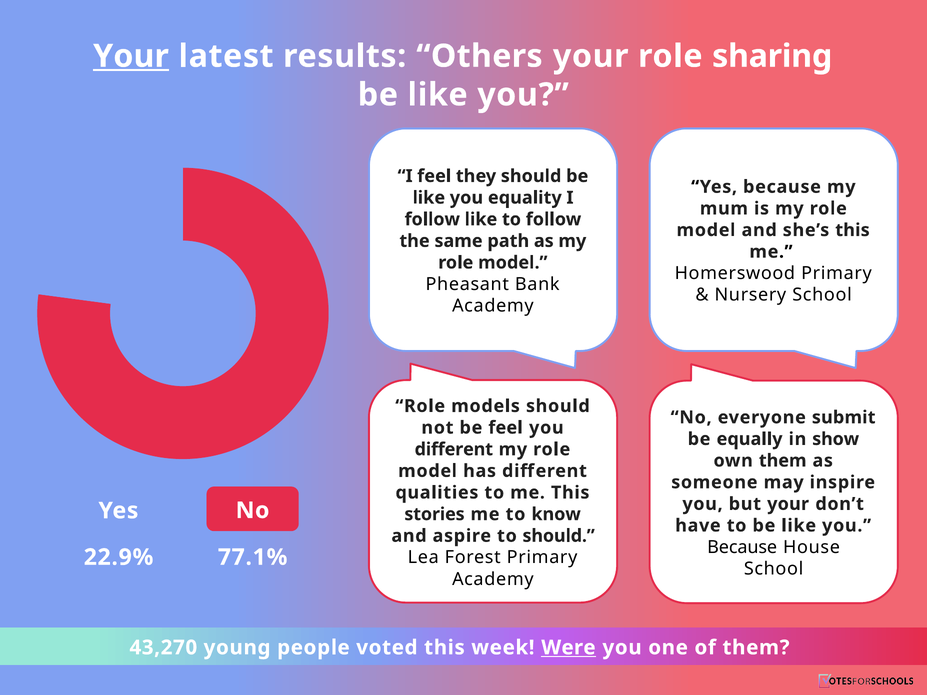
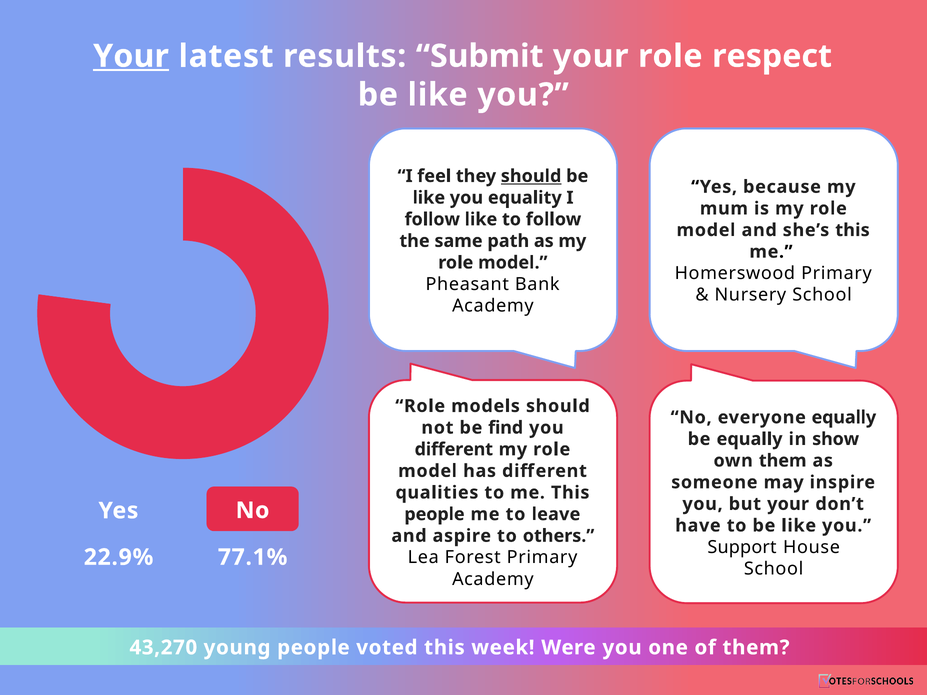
Others: Others -> Submit (480, 56)
sharing: sharing -> respect (772, 56)
should underline: none -> present (531, 176)
everyone submit: submit -> equally (844, 418)
be feel: feel -> find (506, 428)
stories: stories -> people (434, 514)
know: know -> leave (556, 514)
to should: should -> others (559, 536)
Because: Because -> Support (742, 547)
Were underline: present -> none (568, 648)
